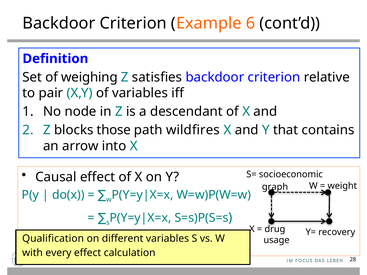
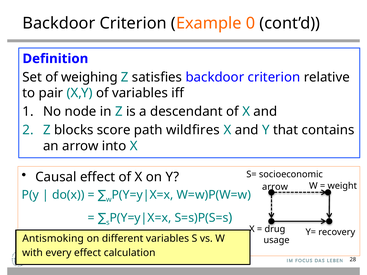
6: 6 -> 0 (251, 23)
those: those -> score (114, 130)
graph: graph -> arrow (275, 187)
Qualification: Qualification -> Antismoking (53, 239)
